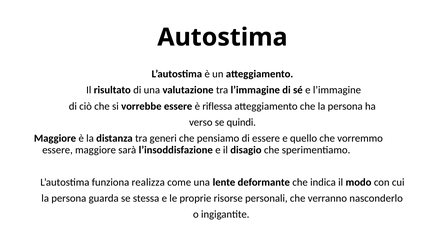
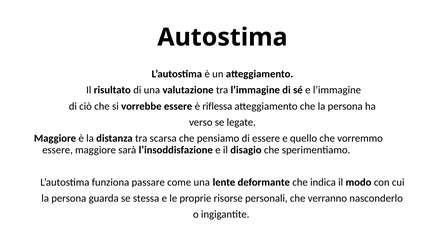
quindi: quindi -> legate (241, 122)
generi: generi -> scarsa (163, 139)
realizza: realizza -> passare (148, 182)
